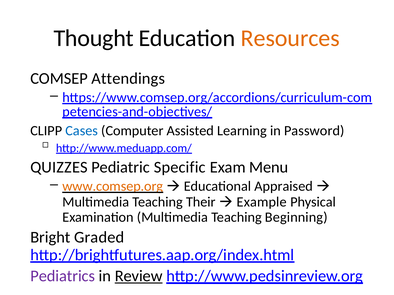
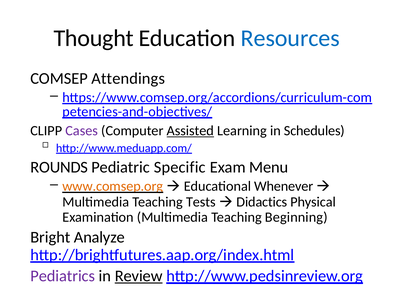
Resources colour: orange -> blue (290, 38)
Cases colour: blue -> purple (82, 131)
Assisted underline: none -> present (190, 131)
Password: Password -> Schedules (314, 131)
QUIZZES: QUIZZES -> ROUNDS (59, 168)
Appraised: Appraised -> Whenever (284, 187)
Their: Their -> Tests (201, 202)
Example: Example -> Didactics (262, 202)
Graded: Graded -> Analyze (99, 238)
